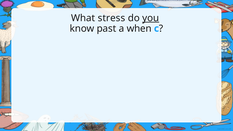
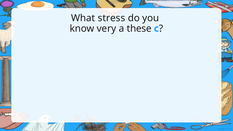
you underline: present -> none (151, 18)
past: past -> very (106, 29)
when: when -> these (139, 29)
